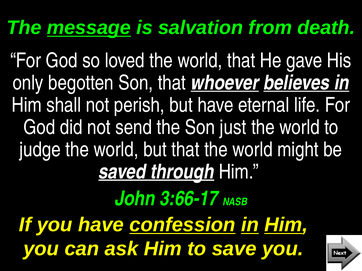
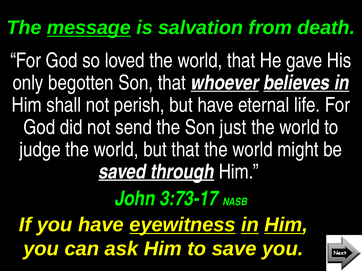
3:66-17: 3:66-17 -> 3:73-17 (189, 199)
confession: confession -> eyewitness (182, 225)
